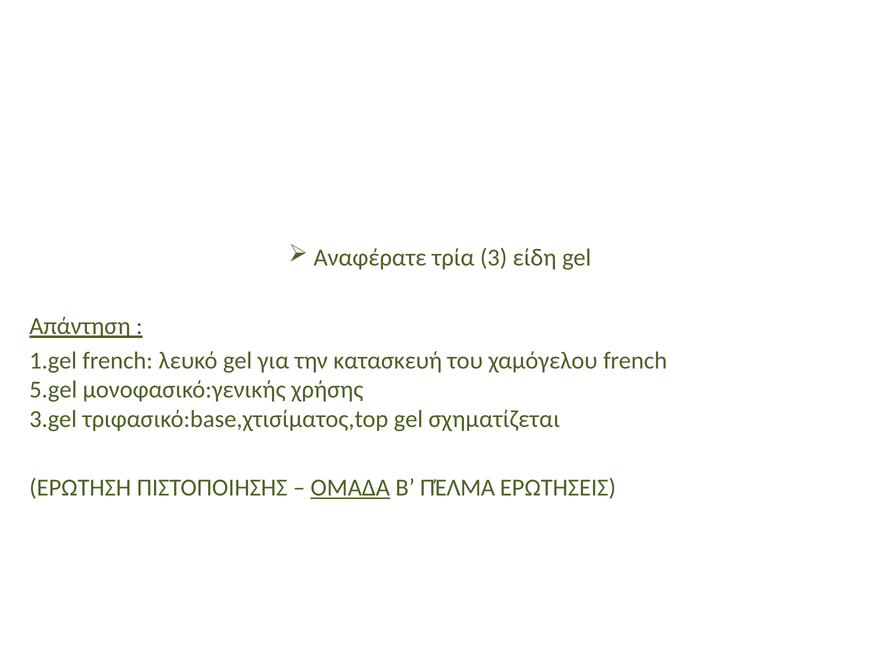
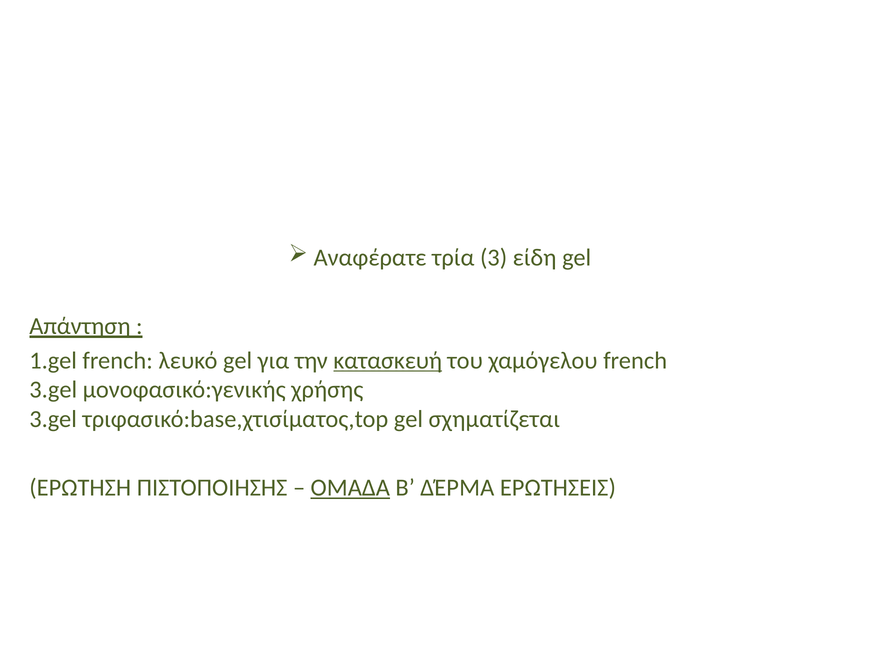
κατασκευή underline: none -> present (388, 360)
5.gel: 5.gel -> 3.gel (53, 390)
ΠΈΛΜΑ: ΠΈΛΜΑ -> ΔΈΡΜΑ (457, 488)
